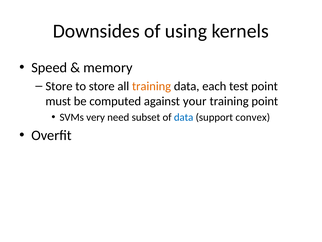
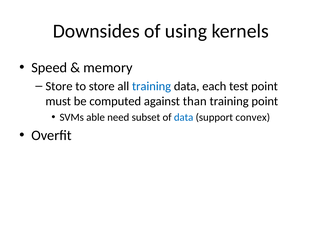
training colour: orange -> blue (152, 86)
your: your -> than (195, 101)
very: very -> able (96, 117)
